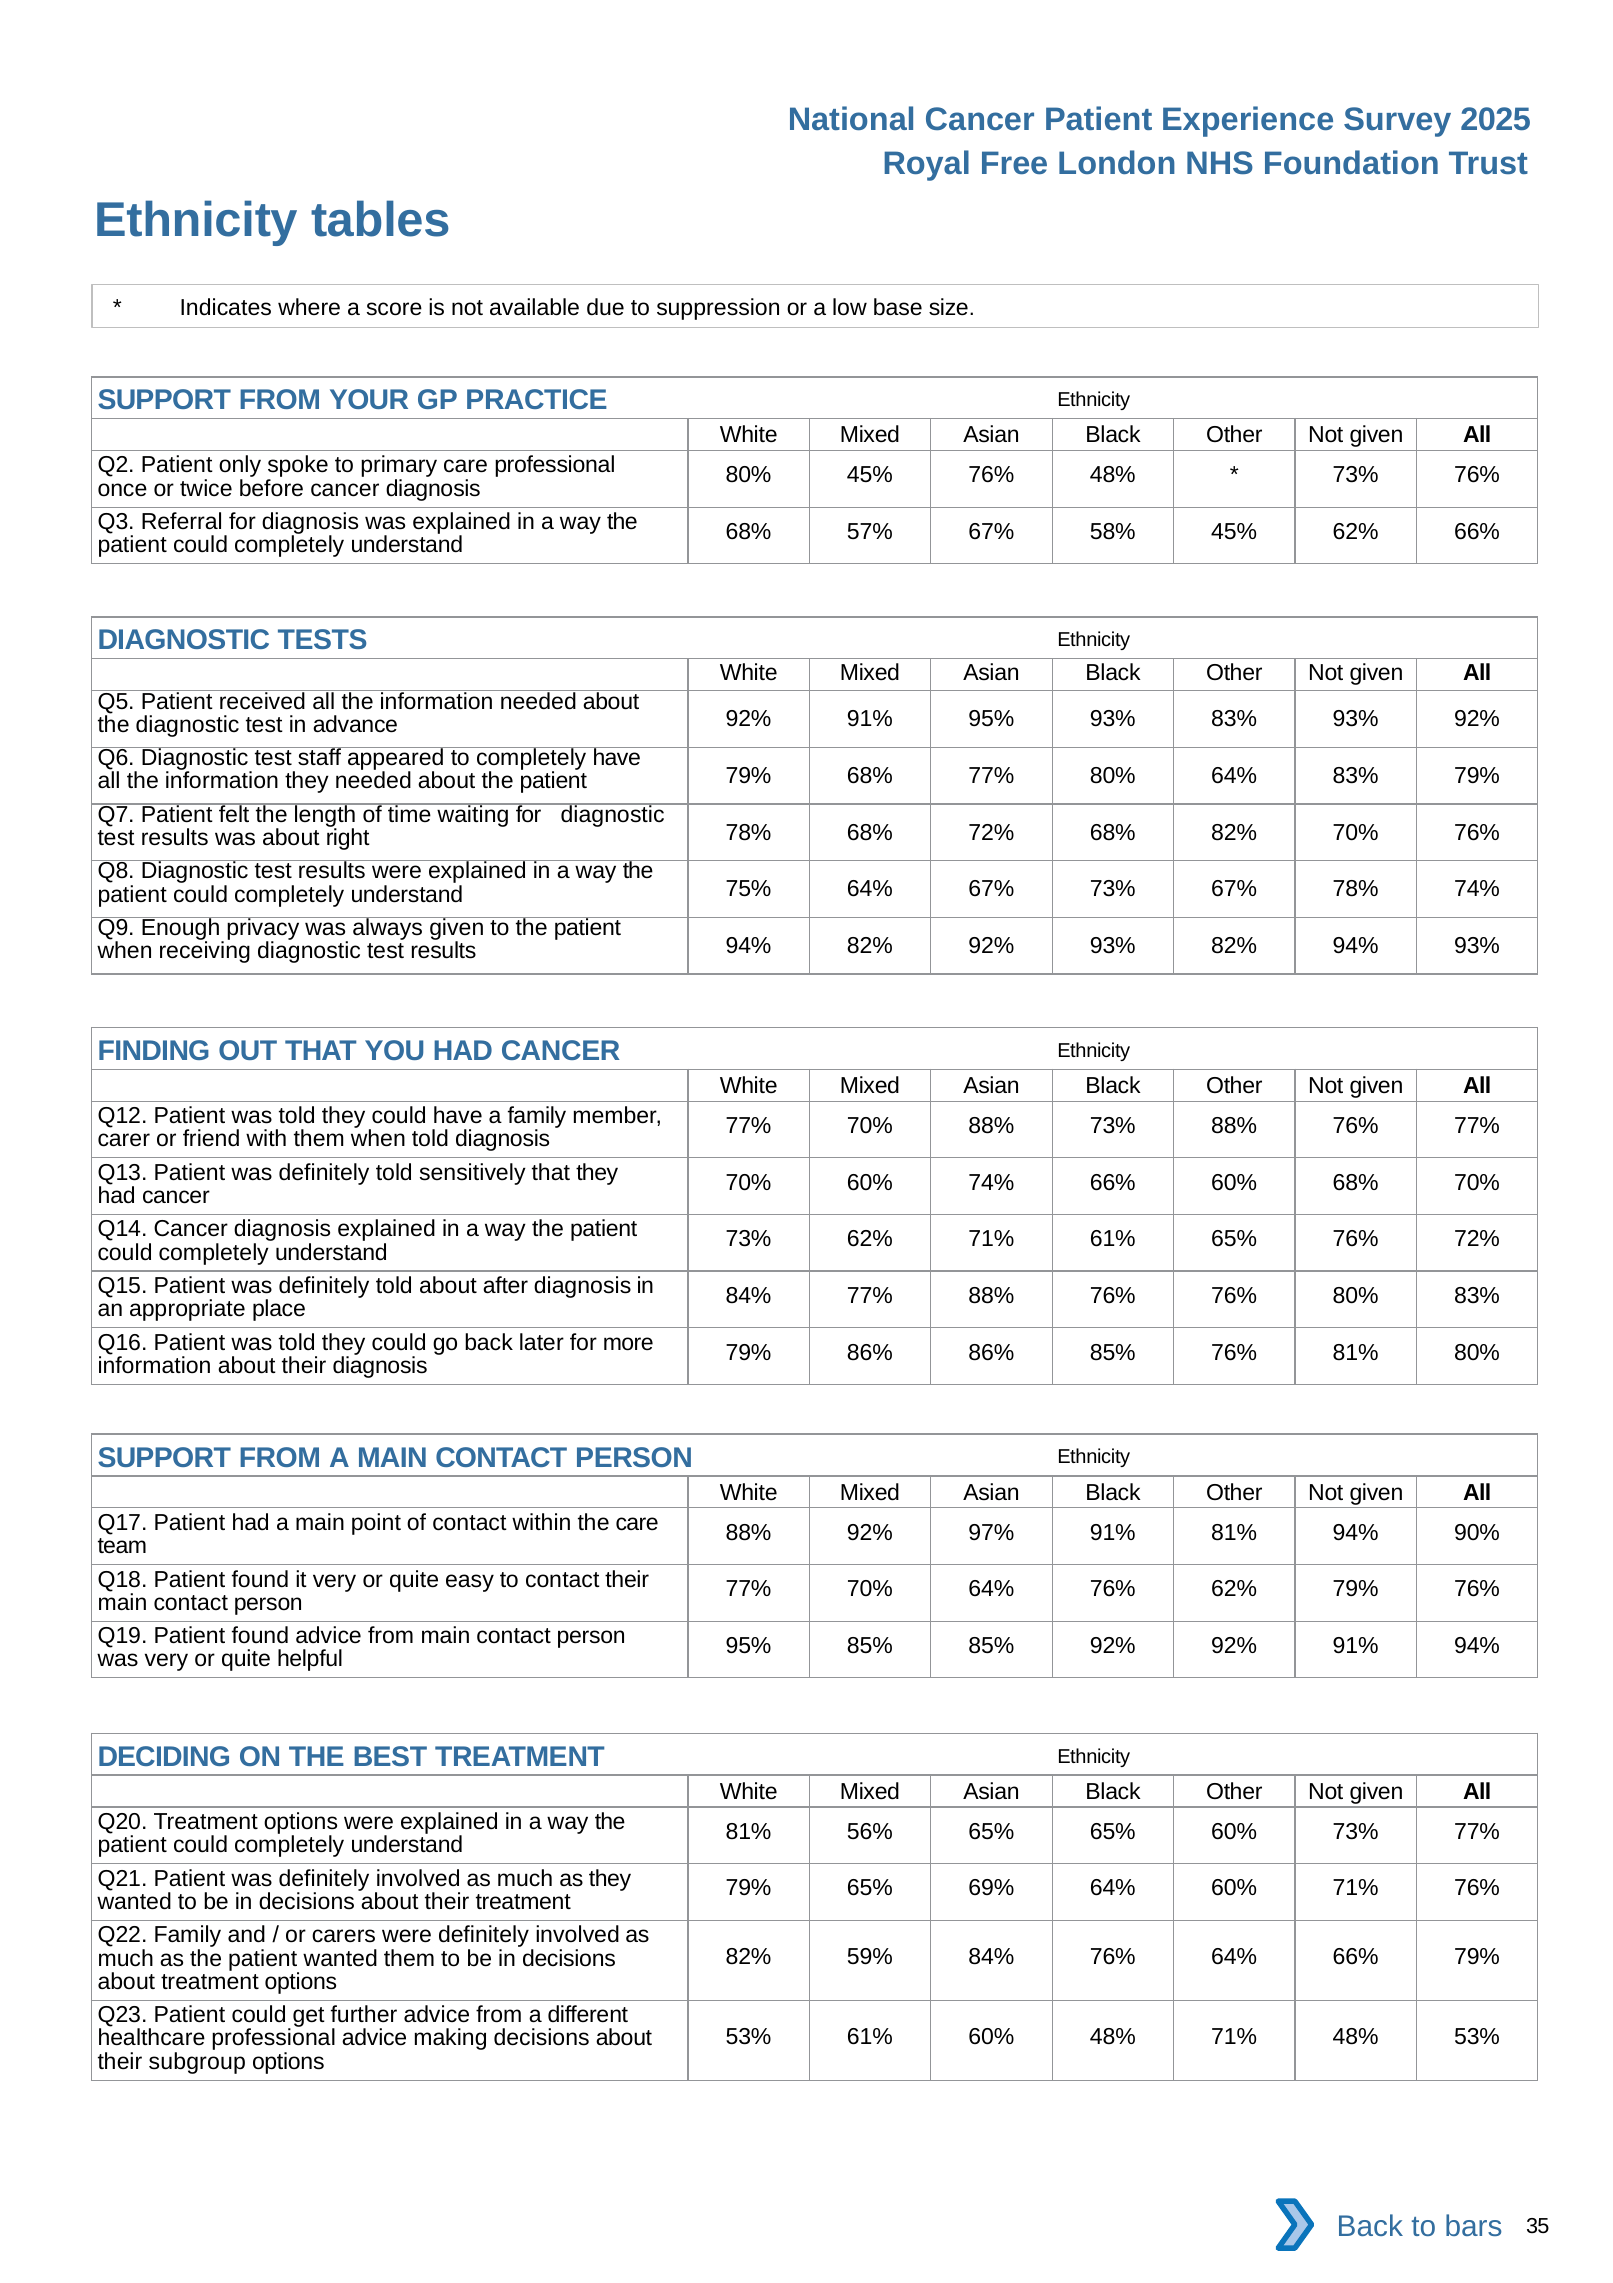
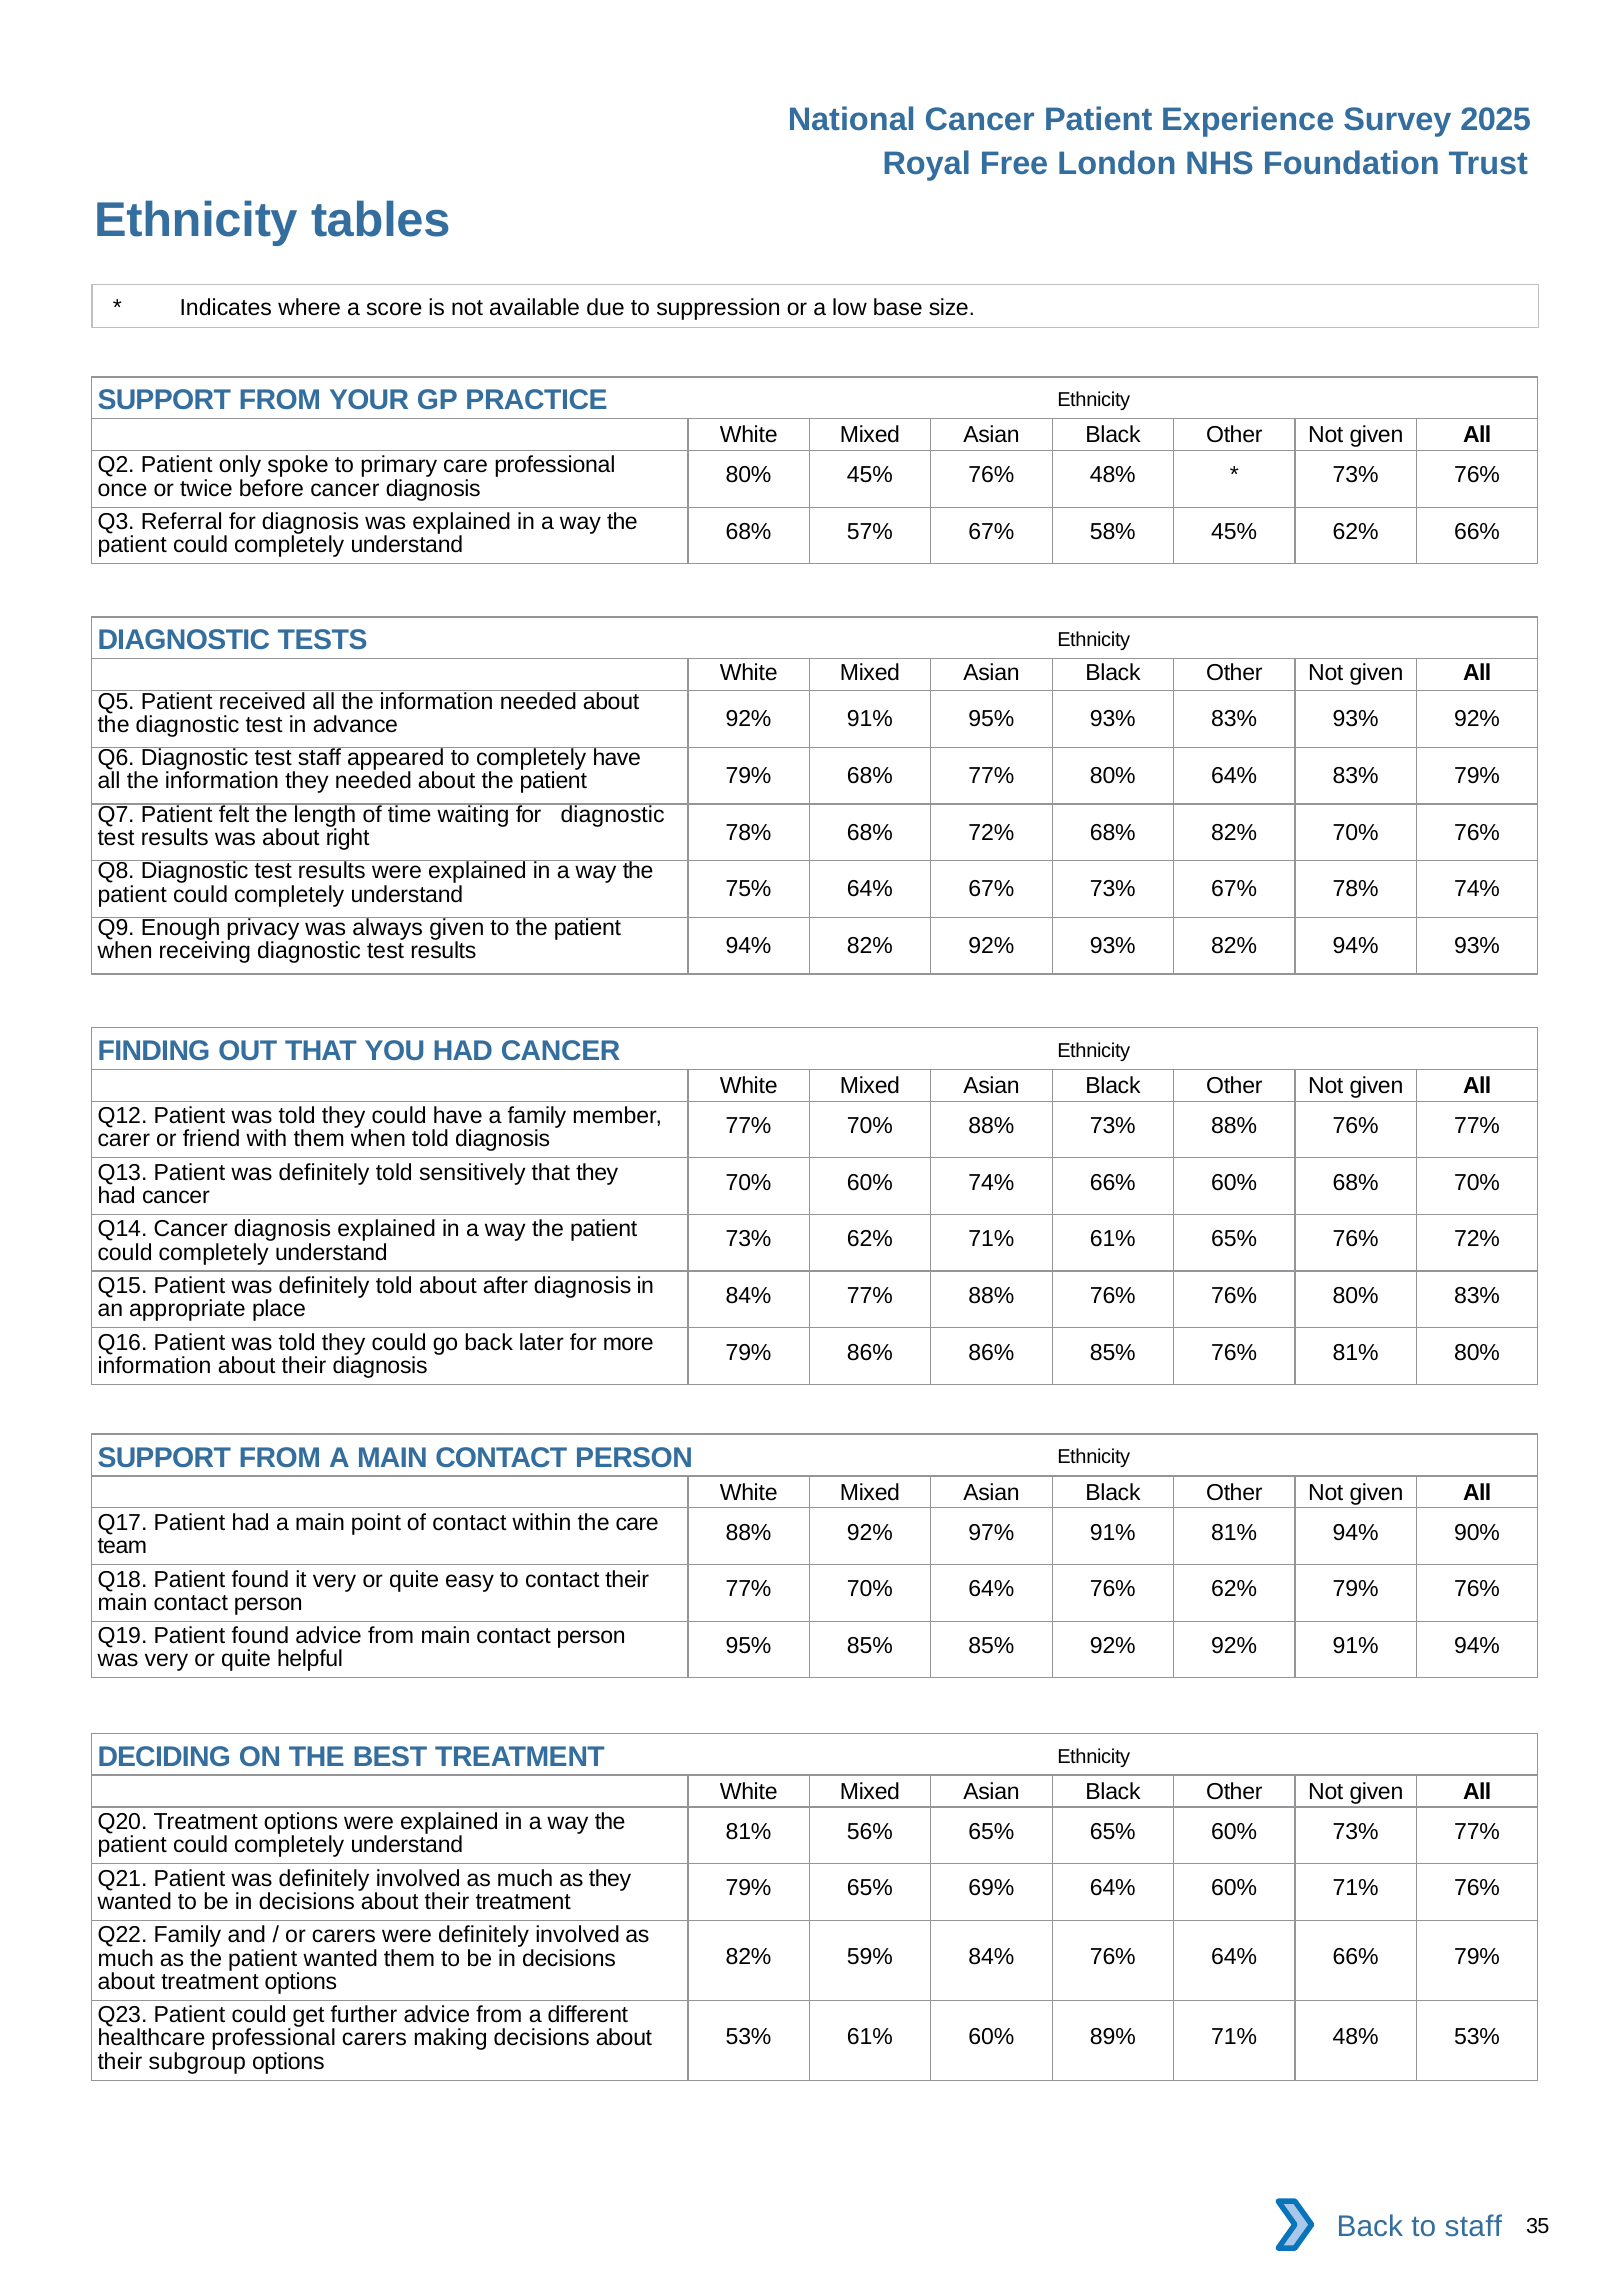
60% 48%: 48% -> 89% (1113, 2036)
professional advice: advice -> carers (374, 2038)
to bars: bars -> staff (1473, 2226)
